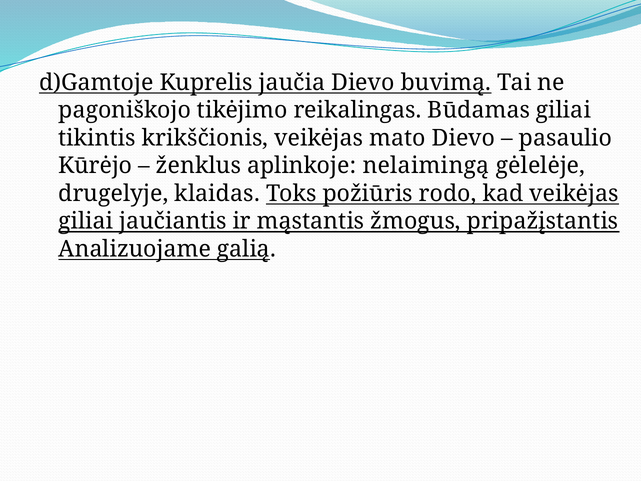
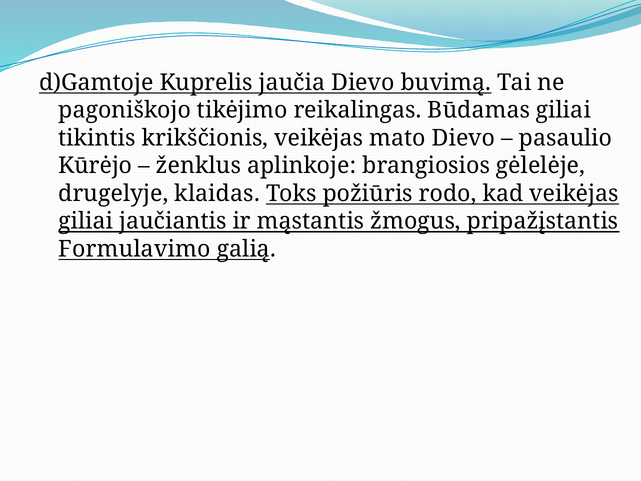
nelaimingą: nelaimingą -> brangiosios (426, 166)
Analizuojame: Analizuojame -> Formulavimo (135, 249)
